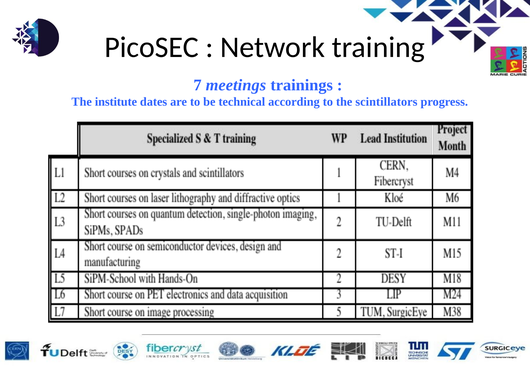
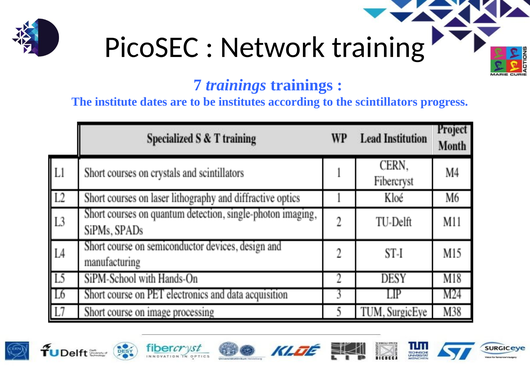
7 meetings: meetings -> trainings (236, 85)
technical: technical -> institutes (242, 102)
